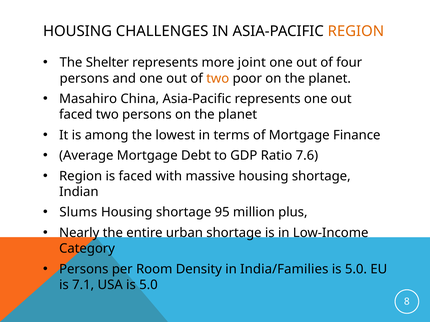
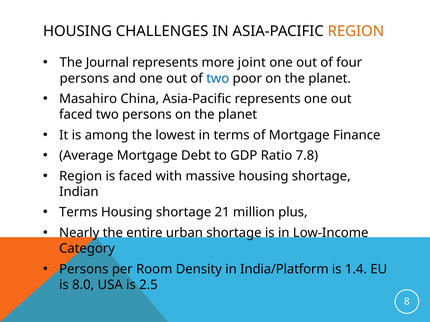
Shelter: Shelter -> Journal (107, 63)
two colour: orange -> blue (218, 78)
7.6: 7.6 -> 7.8 (307, 156)
Slums: Slums -> Terms (78, 213)
95: 95 -> 21 (222, 213)
India/Families: India/Families -> India/Platform (284, 269)
5.0: 5.0 -> 1.4 (356, 269)
7.1: 7.1 -> 8.0 (83, 285)
USA is 5.0: 5.0 -> 2.5 (148, 285)
